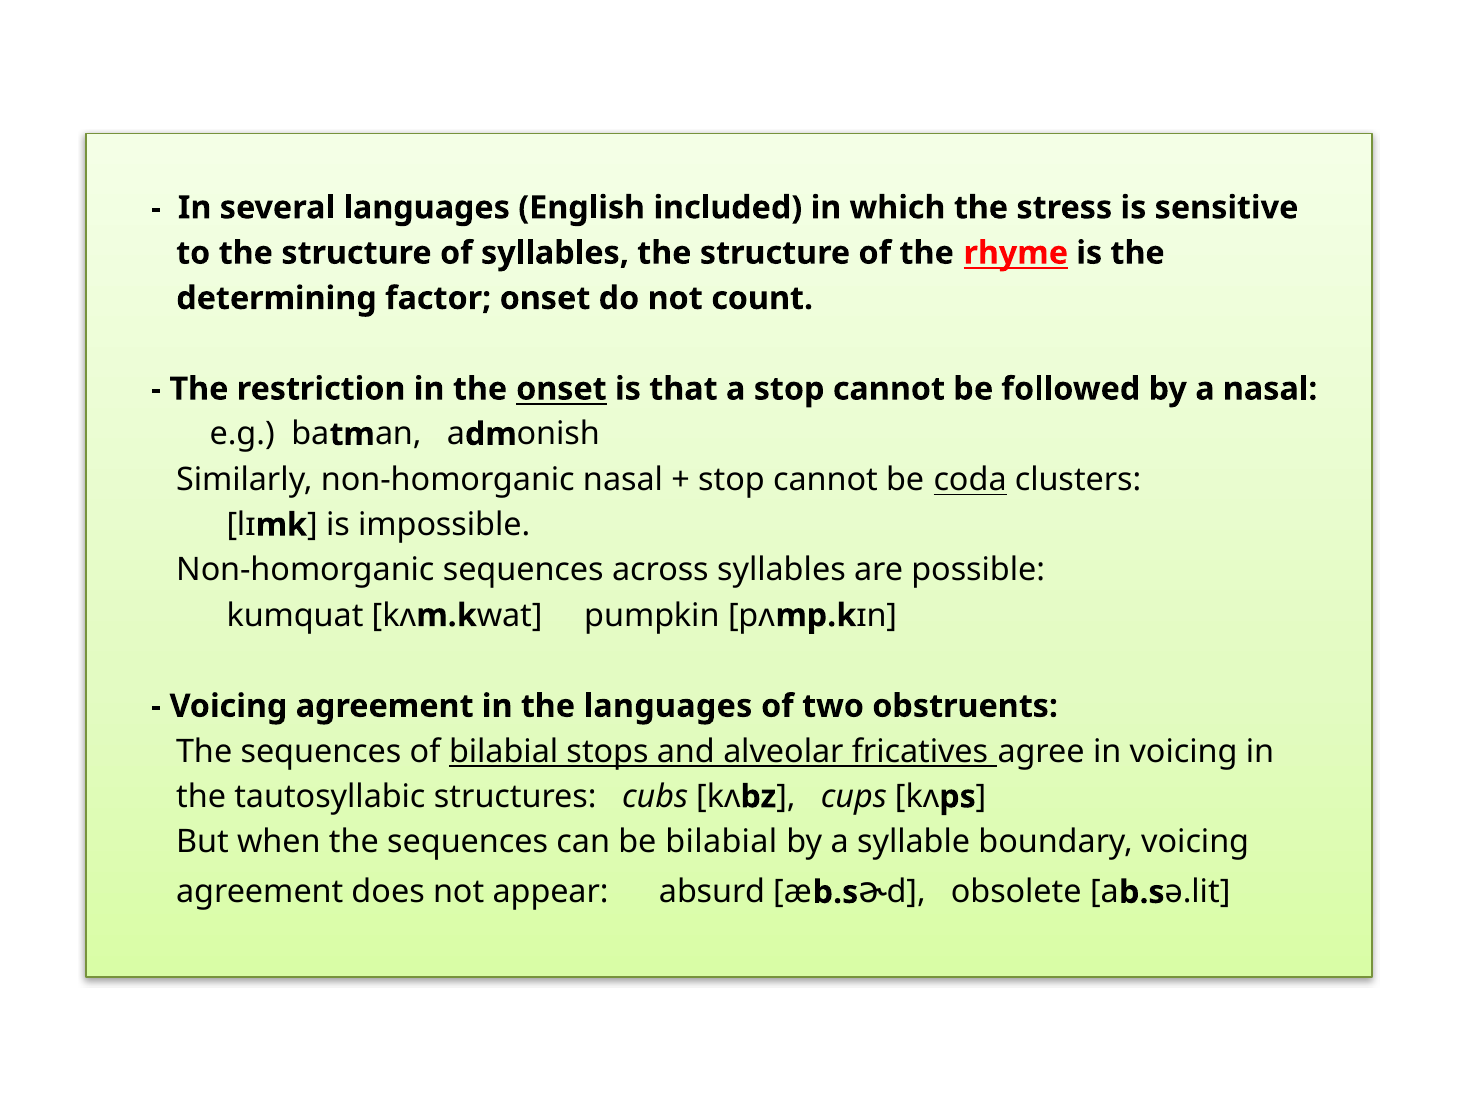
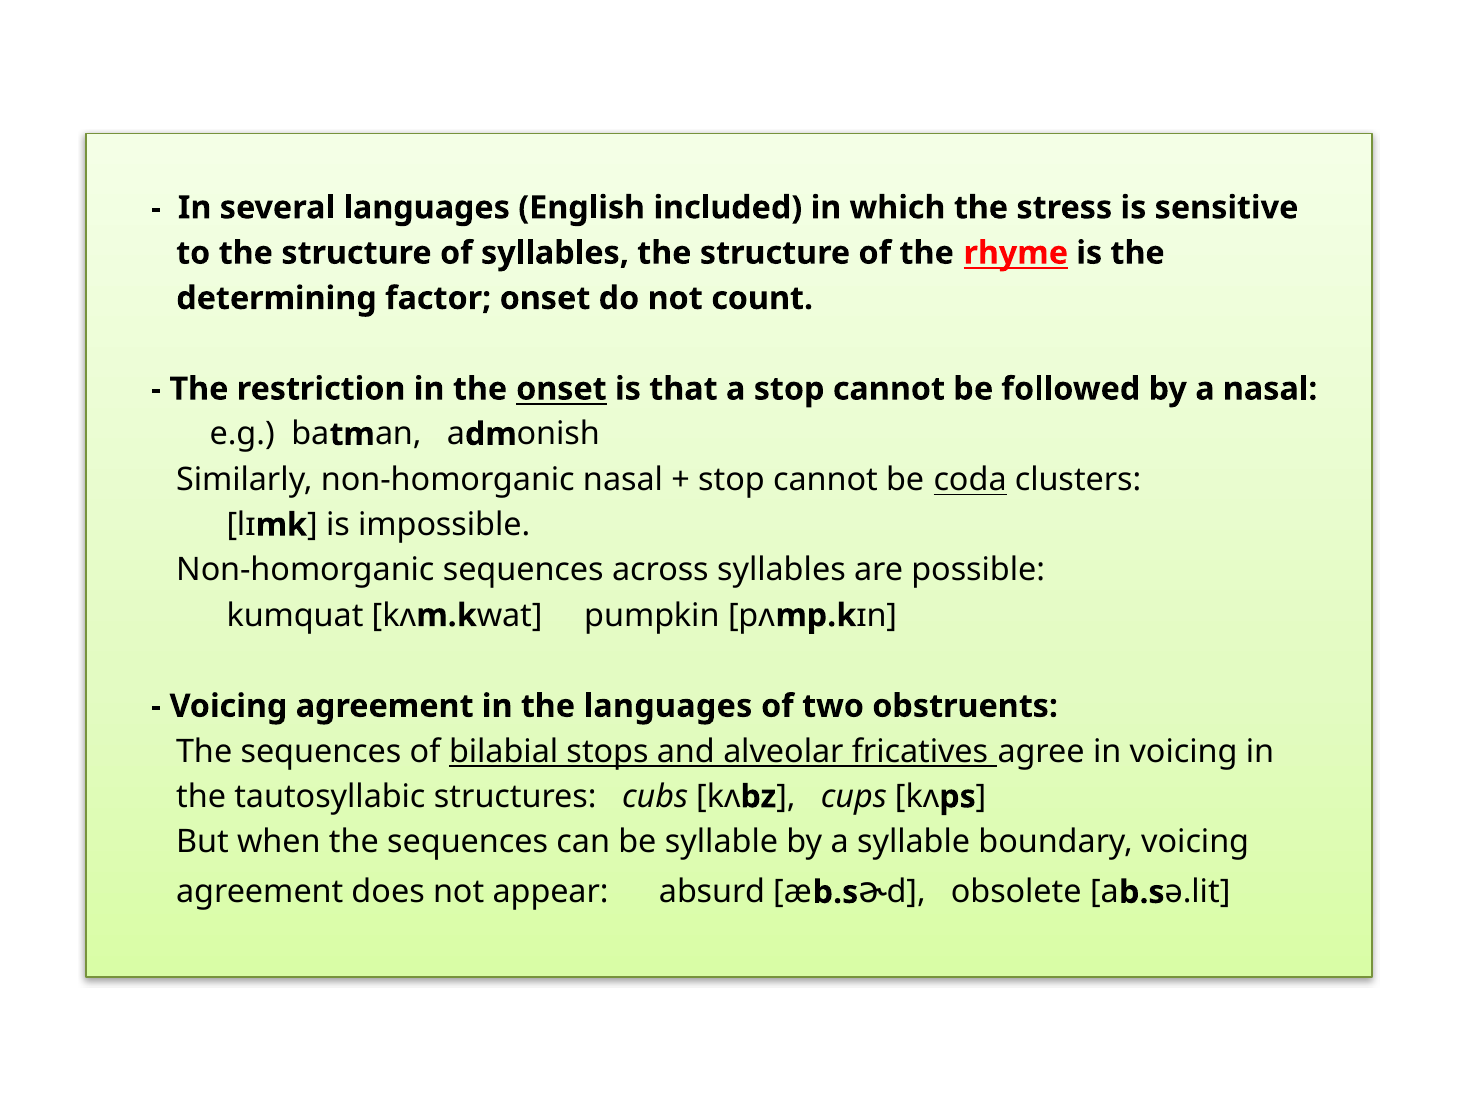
be bilabial: bilabial -> syllable (722, 842)
